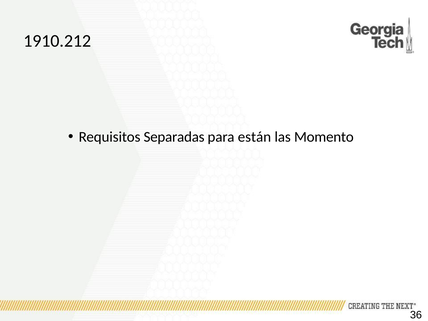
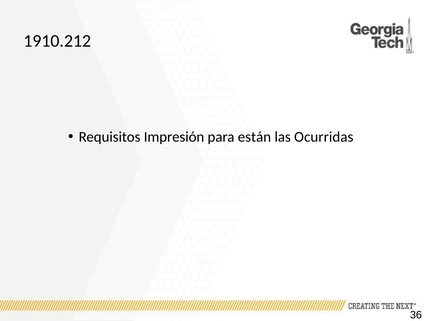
Separadas: Separadas -> Impresión (174, 137)
Momento: Momento -> Ocurridas (324, 137)
